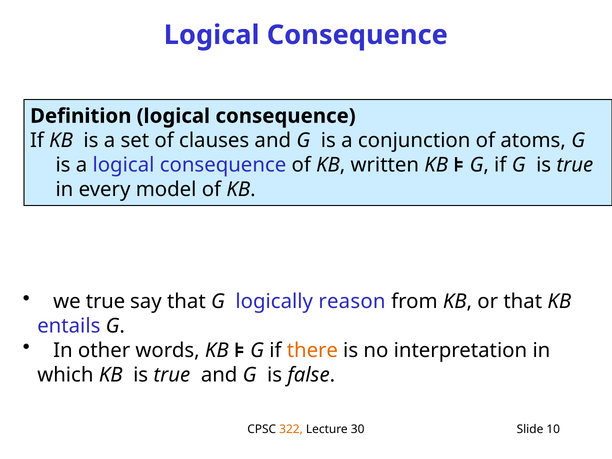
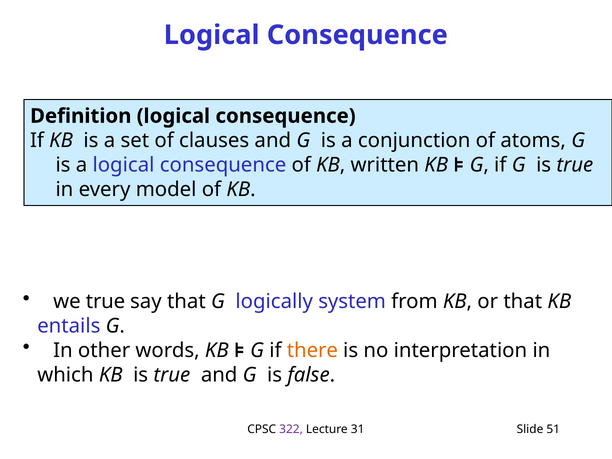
reason: reason -> system (352, 302)
322 colour: orange -> purple (291, 429)
30: 30 -> 31 (358, 429)
10: 10 -> 51 (553, 429)
